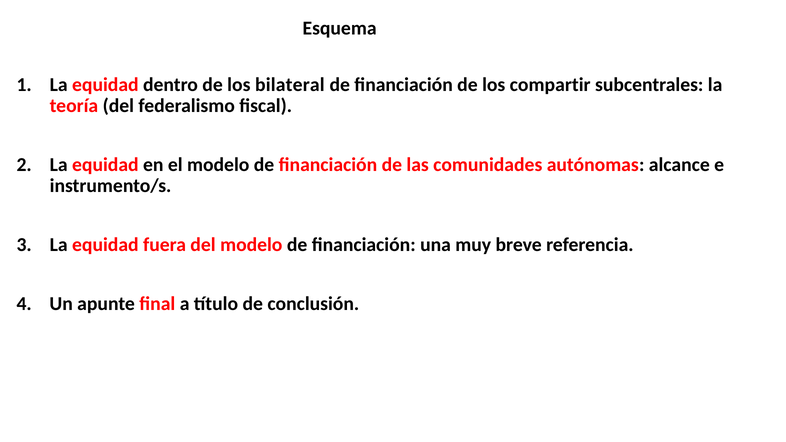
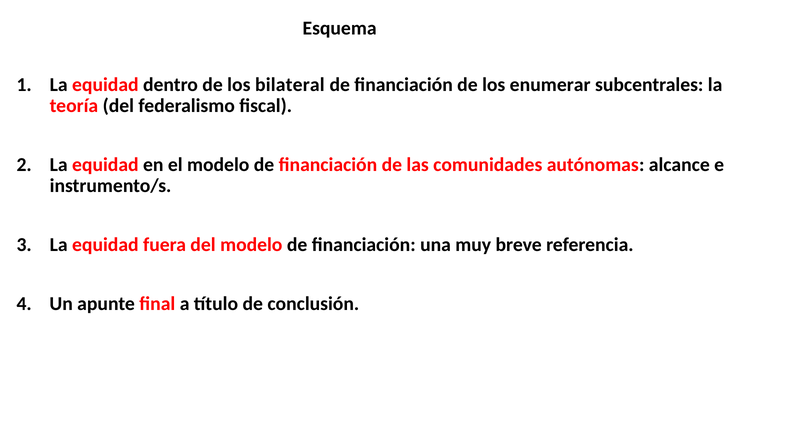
compartir: compartir -> enumerar (550, 85)
